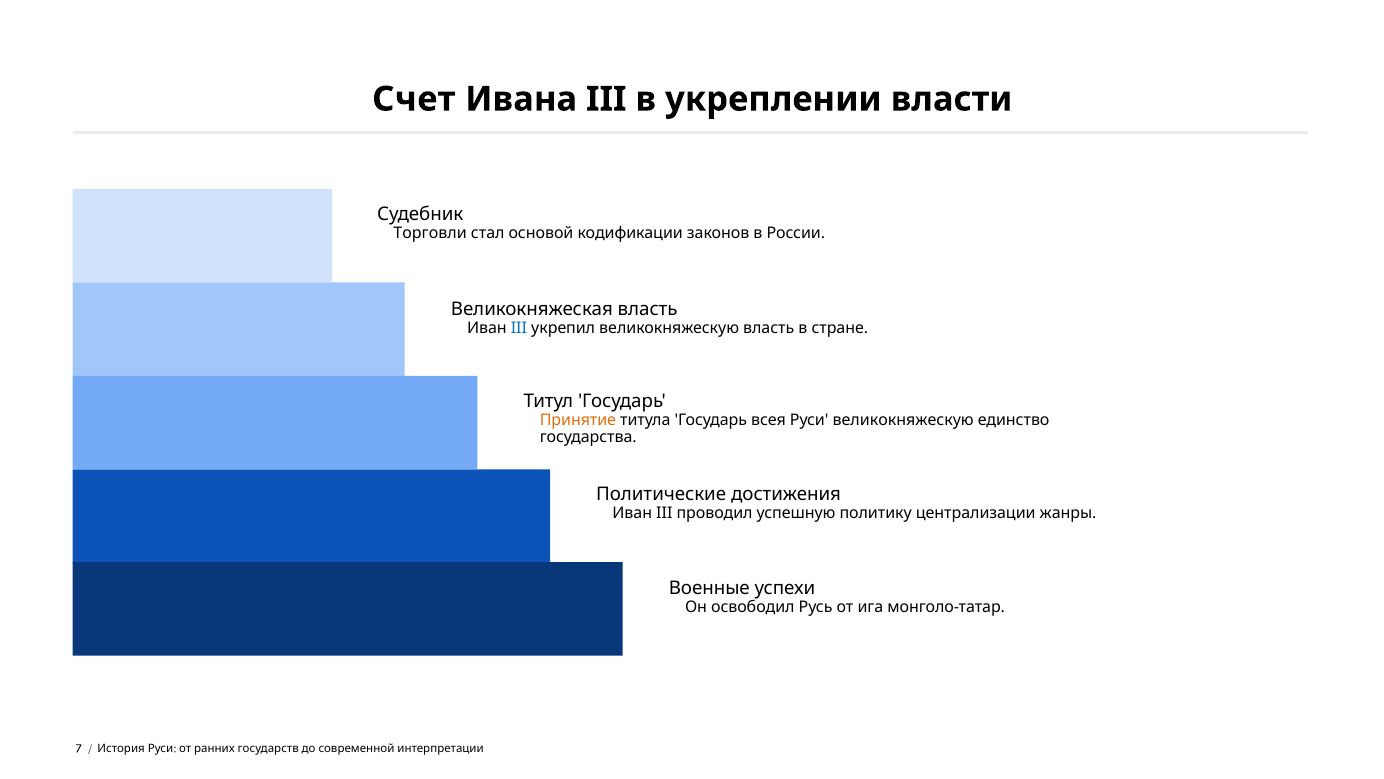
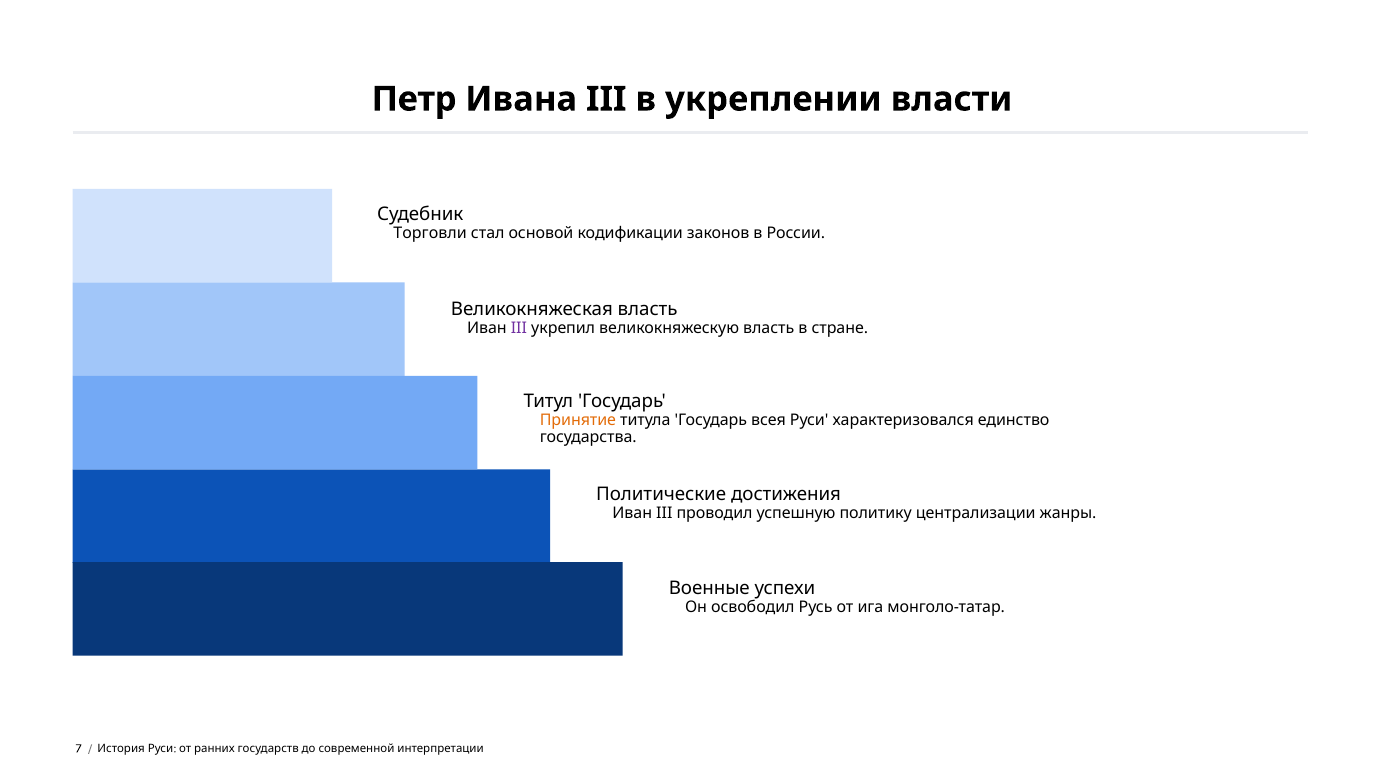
Счет: Счет -> Петр (414, 99)
III colour: blue -> purple (519, 328)
Руси великокняжескую: великокняжескую -> характеризовался (903, 420)
